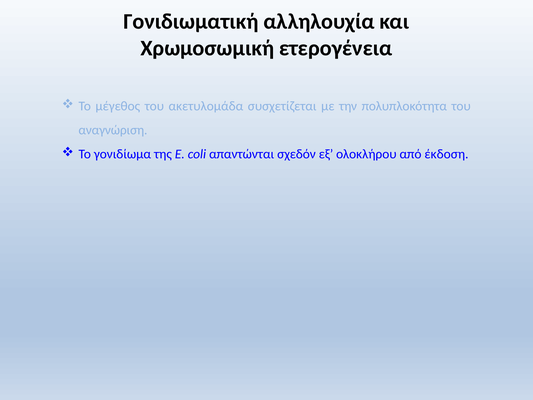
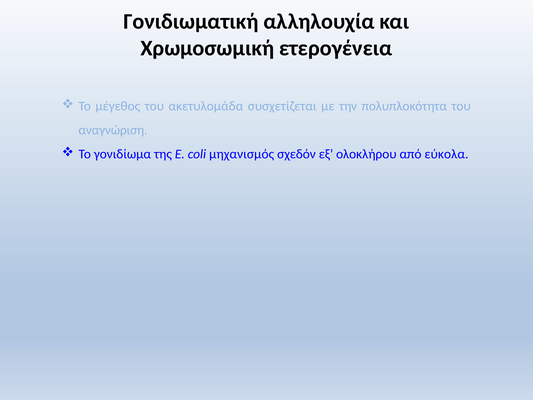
απαντώνται: απαντώνται -> μηχανισμός (242, 154)
έκδοση: έκδοση -> εύκολα (446, 154)
